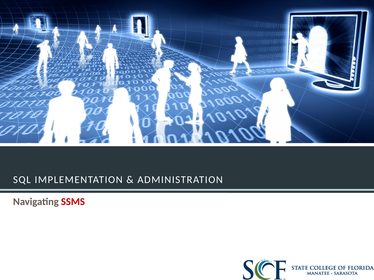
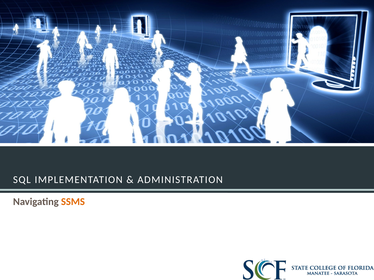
SSMS colour: red -> orange (73, 202)
